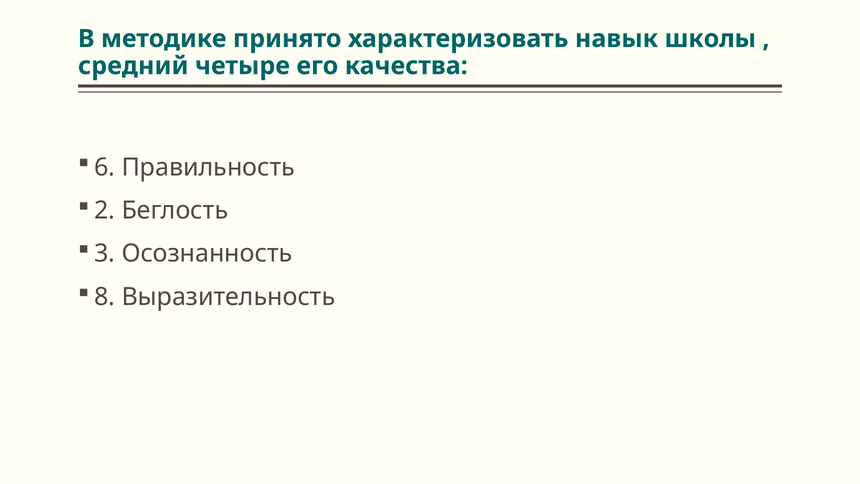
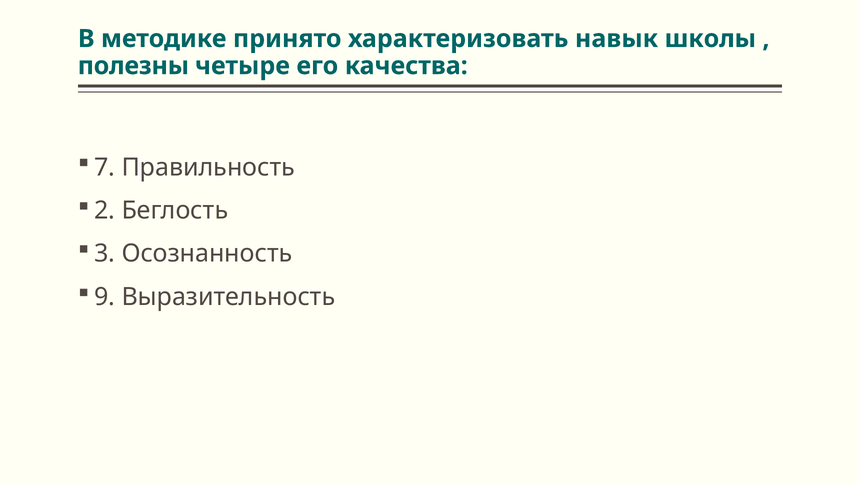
средний: средний -> полезны (133, 66)
6: 6 -> 7 (105, 167)
8: 8 -> 9 (105, 297)
